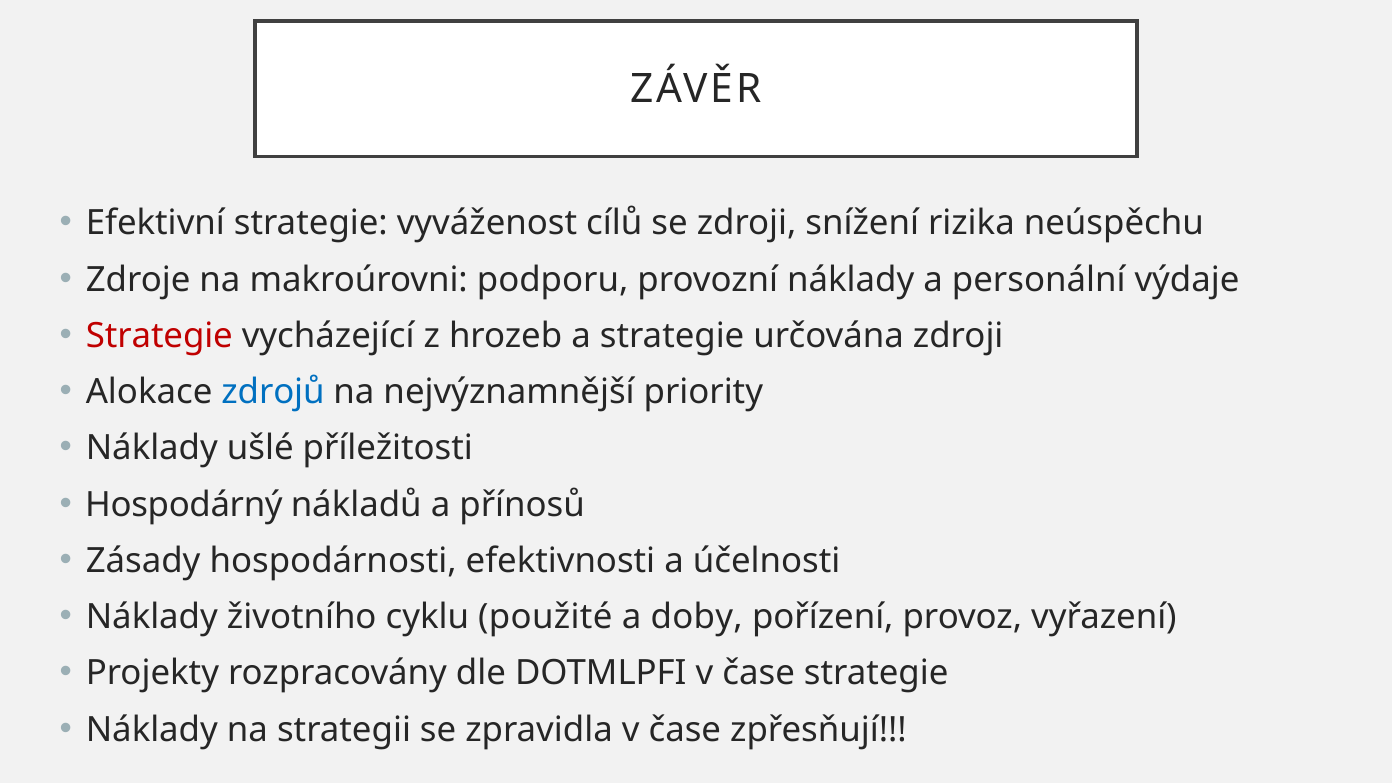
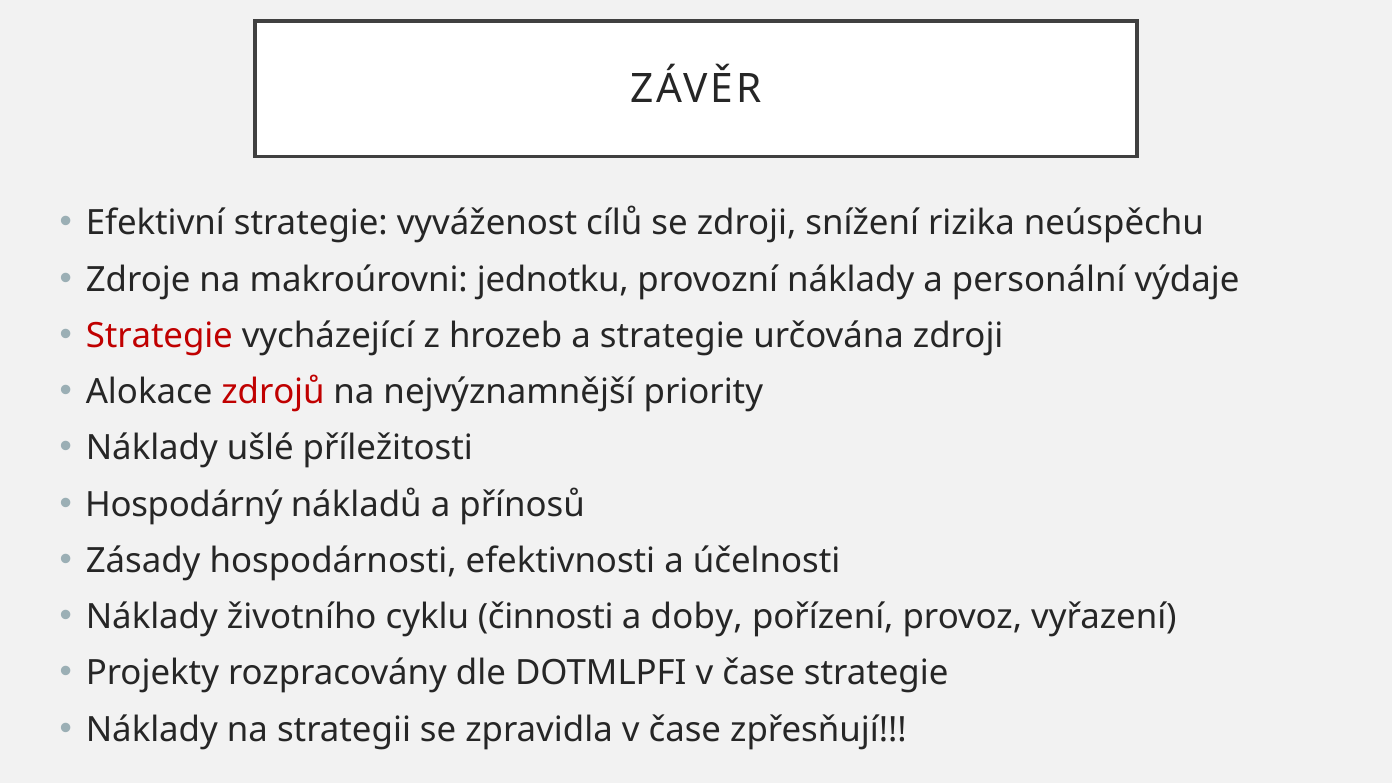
podporu: podporu -> jednotku (553, 280)
zdrojů colour: blue -> red (273, 392)
použité: použité -> činnosti (546, 617)
